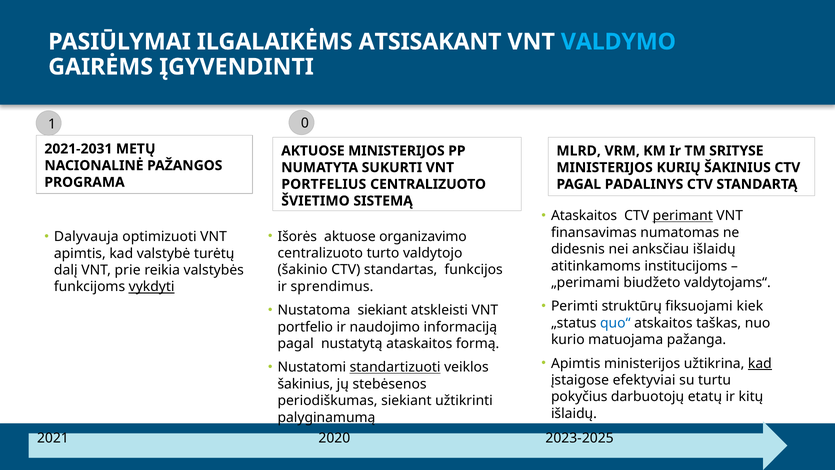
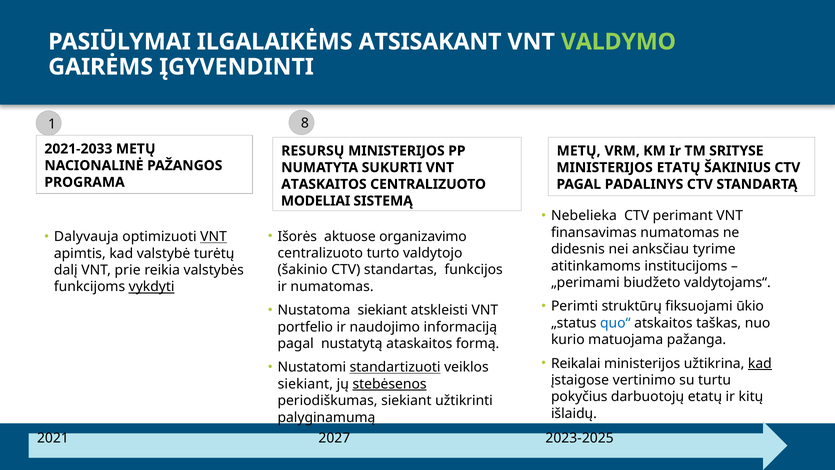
VALDYMO colour: light blue -> light green (618, 42)
0: 0 -> 8 (305, 123)
2021-2031: 2021-2031 -> 2021-2033 (78, 149)
AKTUOSE: AKTUOSE -> RESURSŲ (313, 151)
MLRD: MLRD -> METŲ (579, 151)
MINISTERIJOS KURIŲ: KURIŲ -> ETATŲ (679, 167)
PORTFELIUS: PORTFELIUS -> ATASKAITOS (324, 184)
ŠVIETIMO: ŠVIETIMO -> MODELIAI (316, 201)
Ataskaitos: Ataskaitos -> Nebelieka (584, 216)
perimant underline: present -> none (683, 216)
VNT underline: none -> present (214, 237)
anksčiau išlaidų: išlaidų -> tyrime (714, 249)
ir sprendimus: sprendimus -> numatomas (332, 286)
kiek: kiek -> ūkio (750, 306)
Apimtis: Apimtis -> Reikalai (576, 363)
efektyviai: efektyviai -> vertinimo (644, 380)
šakinius: šakinius -> siekiant (305, 384)
stebėsenos underline: none -> present (390, 384)
2020: 2020 -> 2027 (334, 438)
